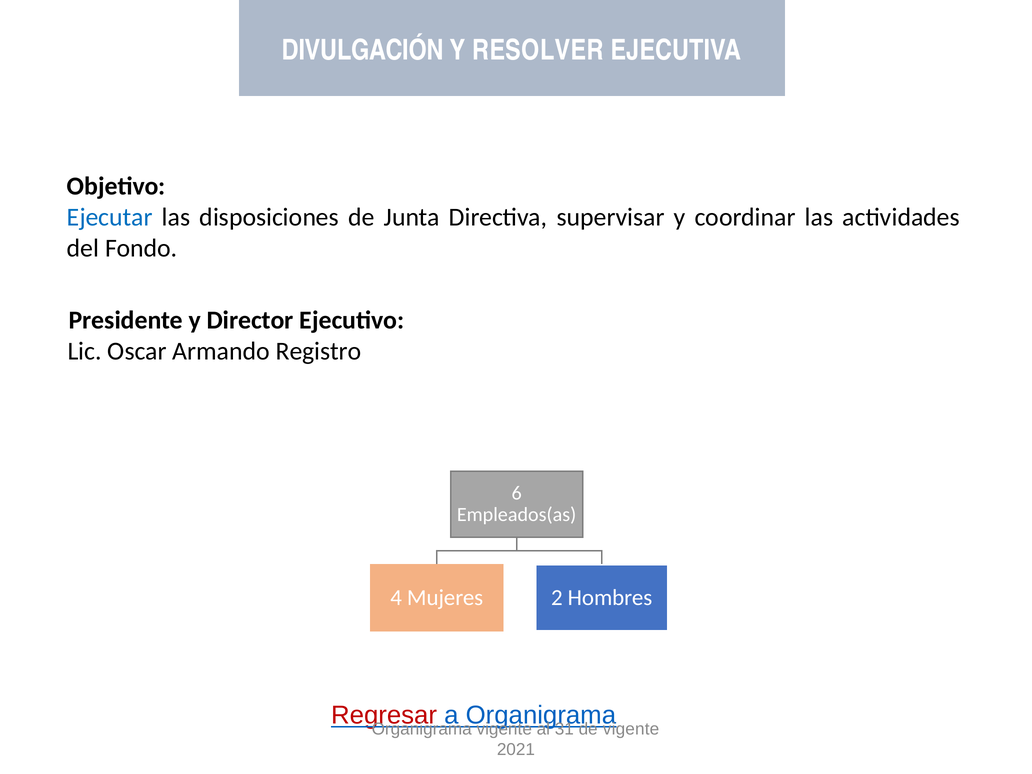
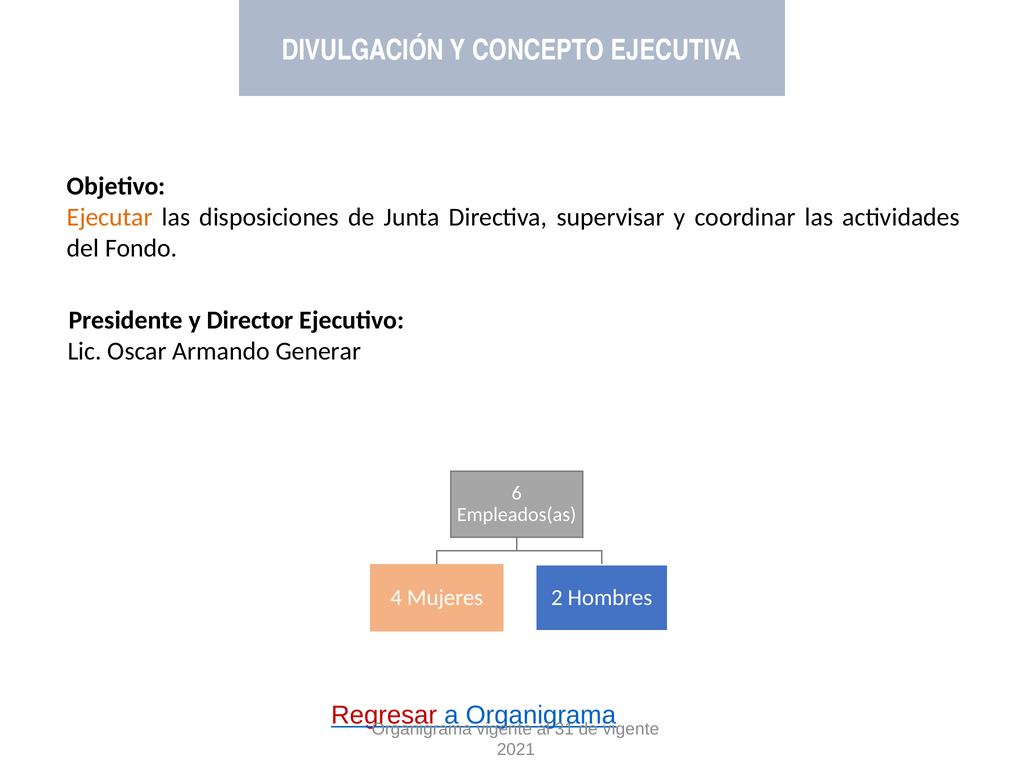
RESOLVER: RESOLVER -> CONCEPTO (538, 50)
Ejecutar colour: blue -> orange (110, 217)
Registro: Registro -> Generar (318, 351)
